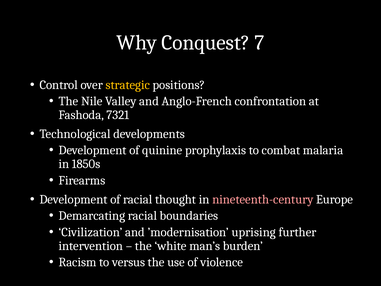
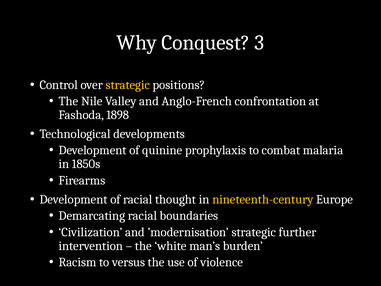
7: 7 -> 3 (259, 43)
7321: 7321 -> 1898 (118, 115)
nineteenth-century colour: pink -> yellow (263, 199)
’modernisation uprising: uprising -> strategic (254, 232)
